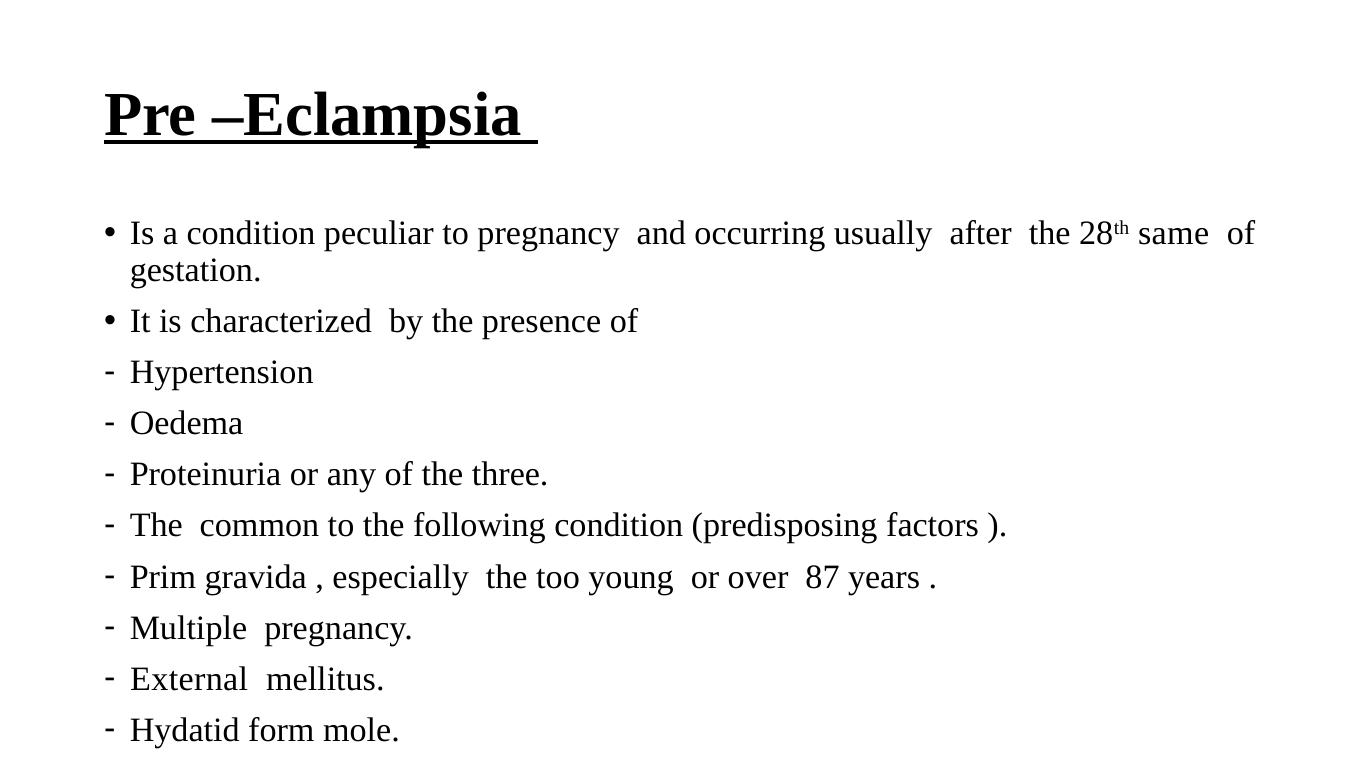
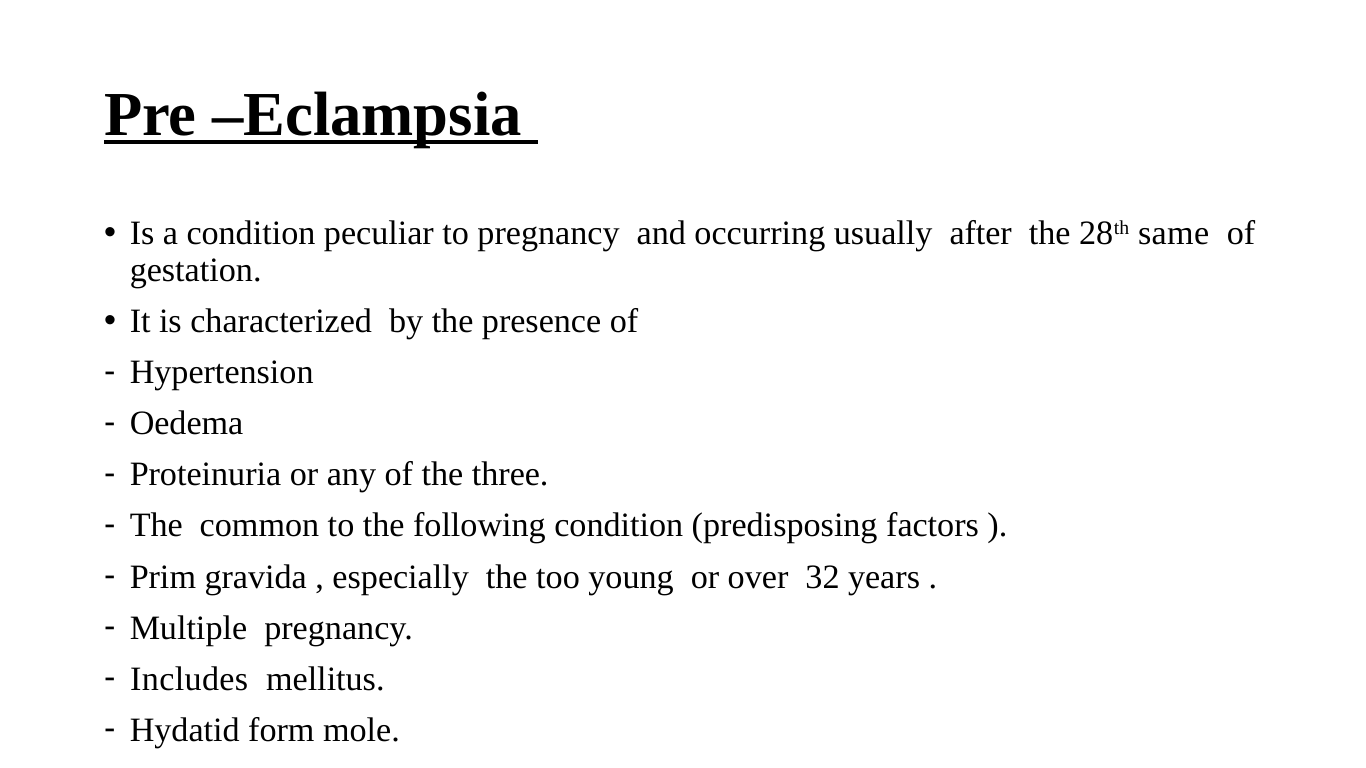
87: 87 -> 32 (823, 577)
External: External -> Includes (189, 679)
